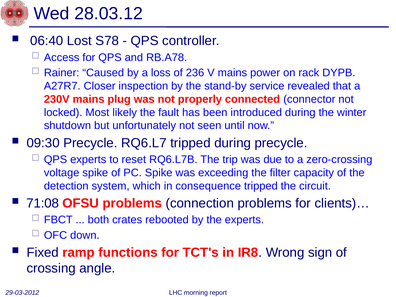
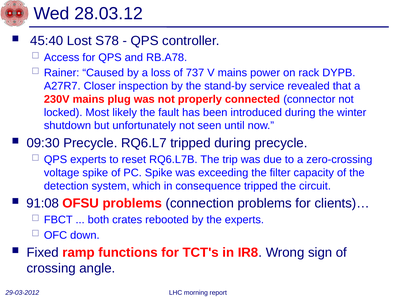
06:40: 06:40 -> 45:40 (47, 41)
236: 236 -> 737 (195, 73)
71:08: 71:08 -> 91:08 (43, 203)
